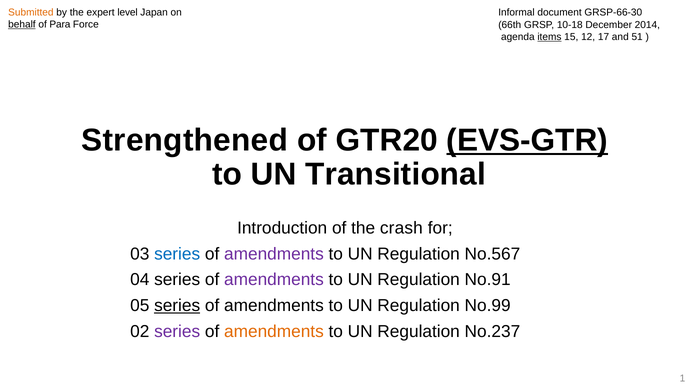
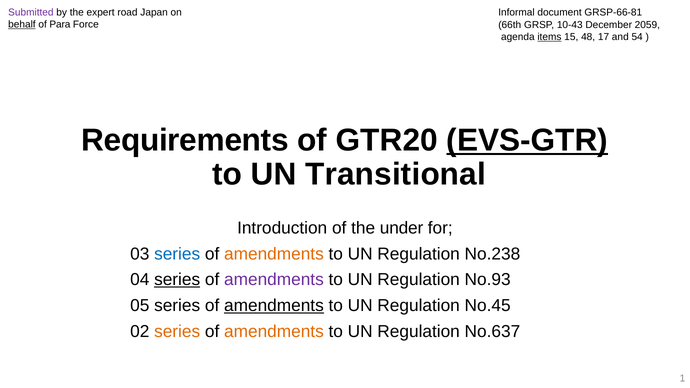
Submitted colour: orange -> purple (31, 13)
level: level -> road (127, 13)
GRSP-66-30: GRSP-66-30 -> GRSP-66-81 (613, 13)
10-18: 10-18 -> 10-43 (570, 25)
2014: 2014 -> 2059 (647, 25)
12: 12 -> 48 (588, 37)
51: 51 -> 54 (637, 37)
Strengthened: Strengthened -> Requirements (185, 140)
crash: crash -> under (402, 228)
amendments colour: purple -> orange (274, 254)
No.567: No.567 -> No.238 (492, 254)
series underline: none -> present (177, 280)
No.91: No.91 -> No.93 (488, 280)
series underline: present -> none (177, 306)
amendments underline: none -> present (274, 306)
No.99: No.99 -> No.45 (488, 306)
series colour: purple -> orange (177, 331)
No.237: No.237 -> No.637 (492, 331)
